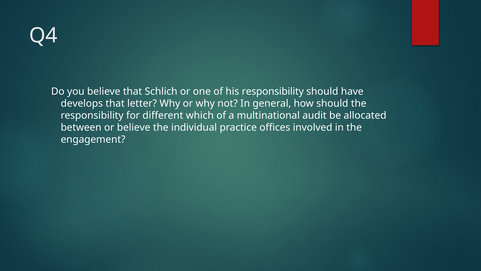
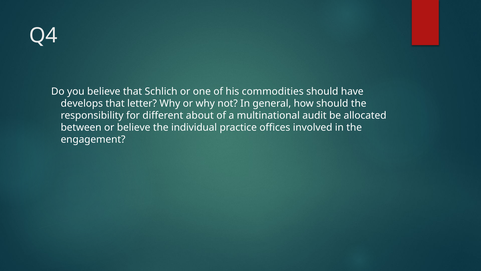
his responsibility: responsibility -> commodities (273, 91)
which: which -> about (200, 115)
